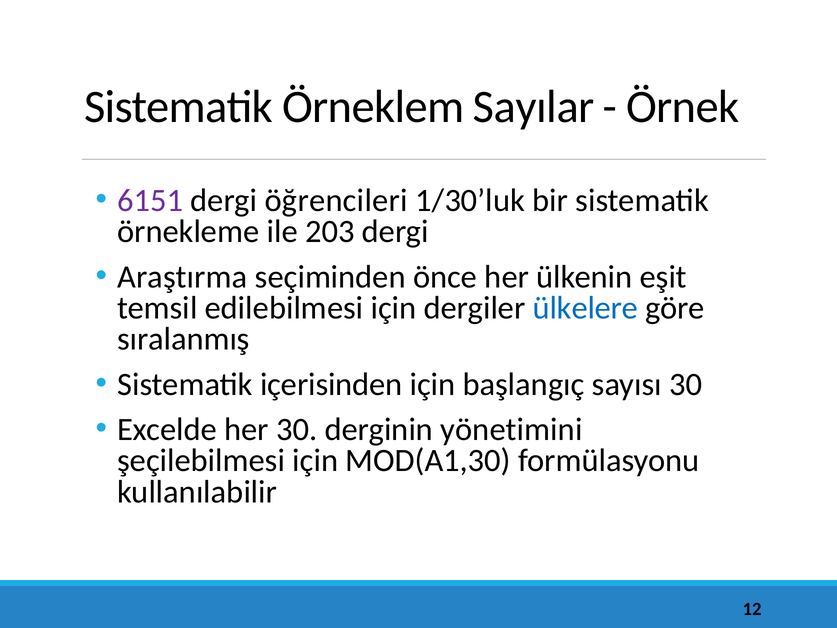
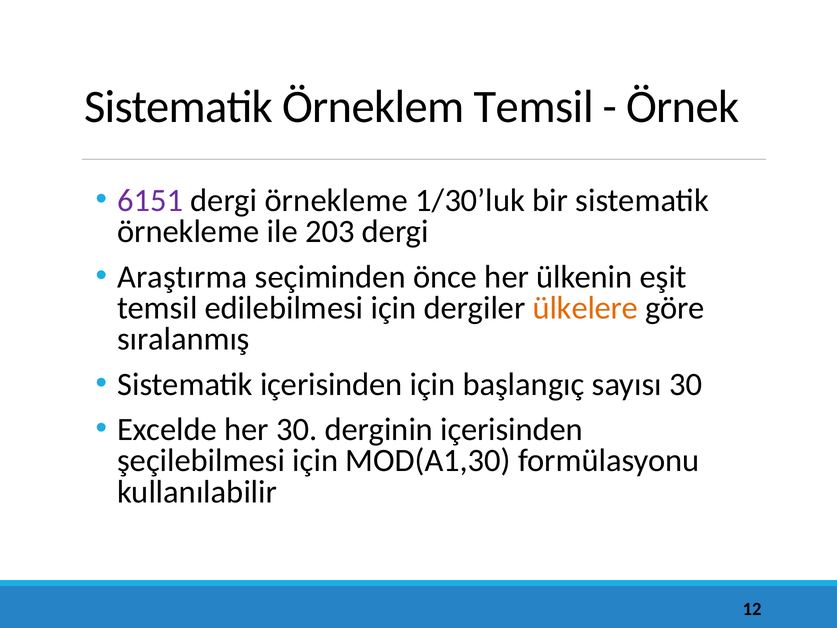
Örneklem Sayılar: Sayılar -> Temsil (534, 107)
dergi öğrencileri: öğrencileri -> örnekleme (336, 200)
ülkelere colour: blue -> orange (585, 308)
derginin yönetimini: yönetimini -> içerisinden (511, 429)
